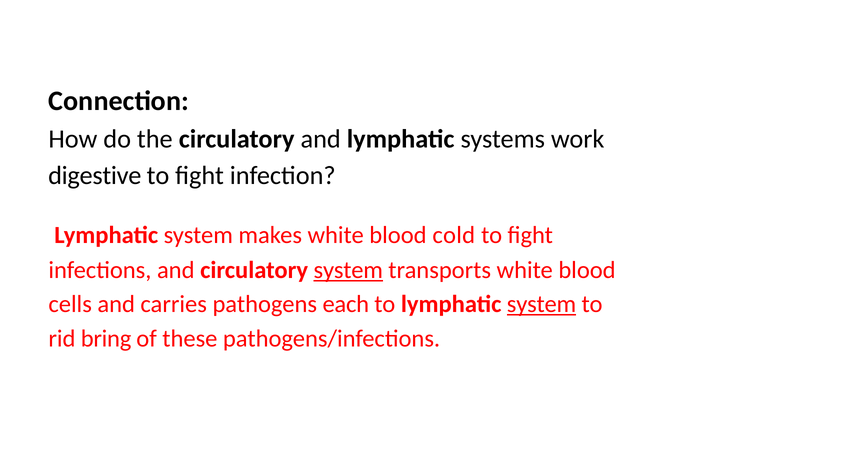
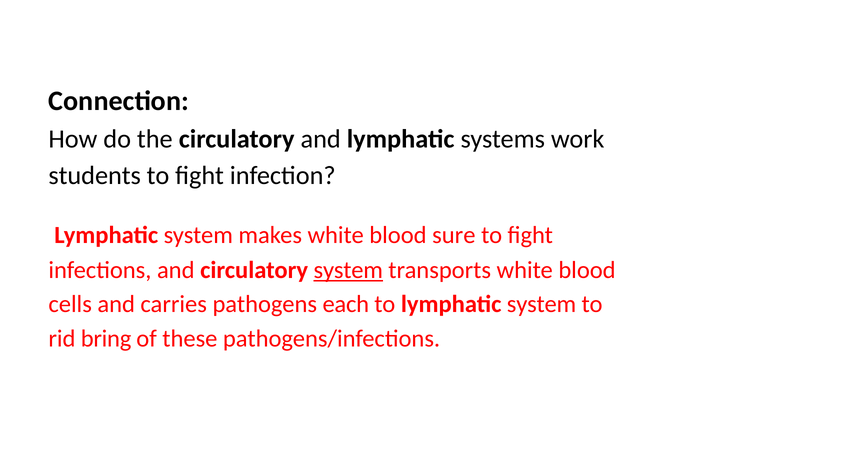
digestive: digestive -> students (95, 176)
cold: cold -> sure (454, 235)
system underline: present -> none (542, 304)
